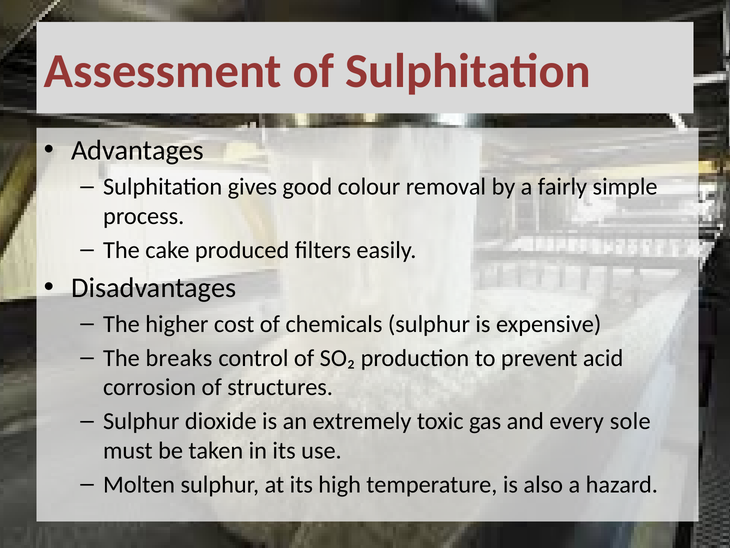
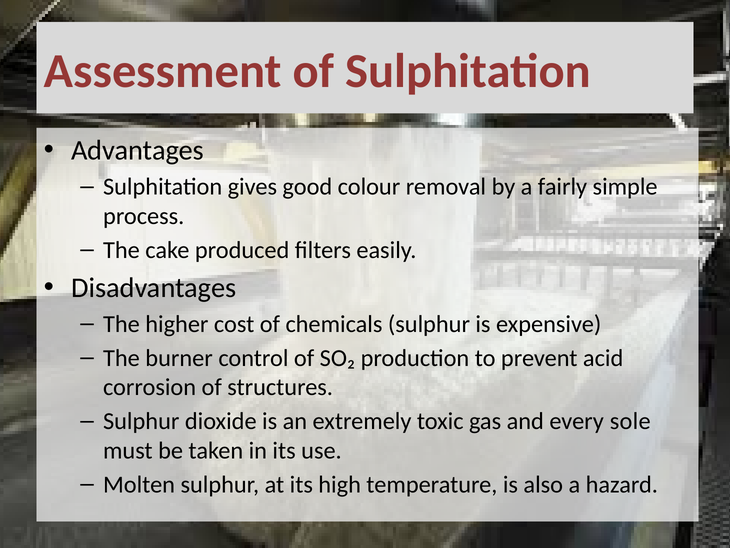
breaks: breaks -> burner (179, 358)
